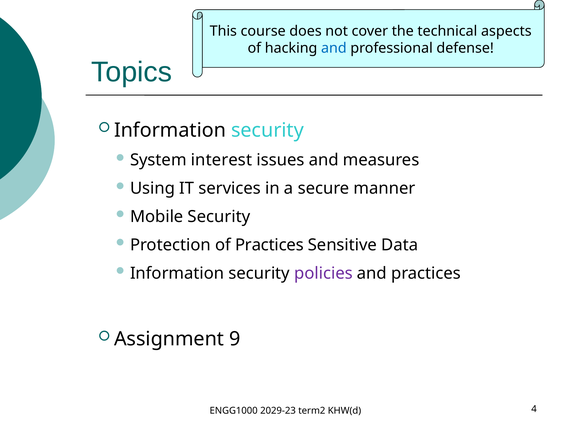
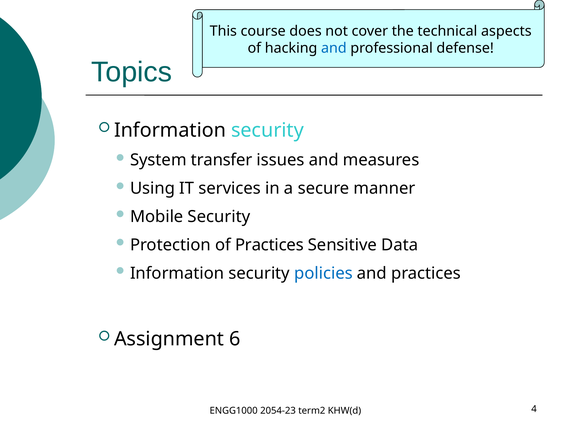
interest: interest -> transfer (222, 160)
policies colour: purple -> blue (323, 273)
9: 9 -> 6 (235, 339)
2029-23: 2029-23 -> 2054-23 (278, 411)
